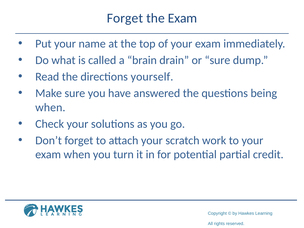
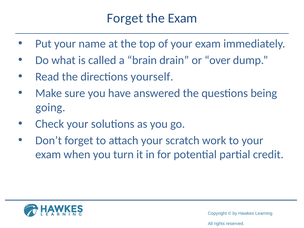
or sure: sure -> over (218, 60)
when: when -> going (50, 107)
